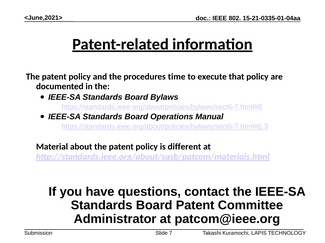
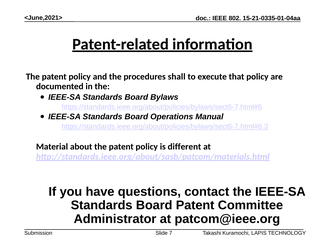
time: time -> shall (177, 77)
